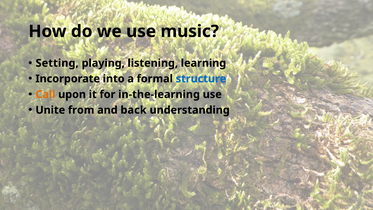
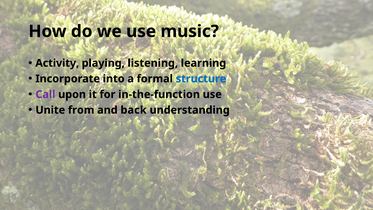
Setting: Setting -> Activity (57, 63)
Call colour: orange -> purple (45, 94)
in-the-learning: in-the-learning -> in-the-function (159, 94)
